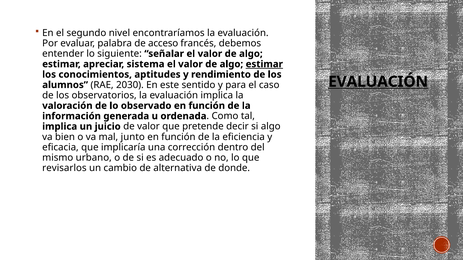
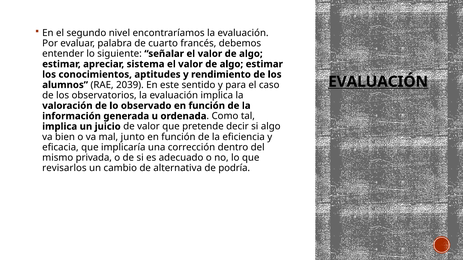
acceso: acceso -> cuarto (163, 43)
estimar underline: present -> none (264, 64)
2030: 2030 -> 2039 (130, 85)
urbano: urbano -> privada (94, 158)
donde: donde -> podría (234, 168)
